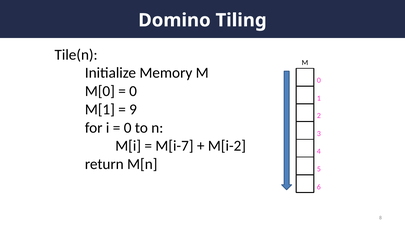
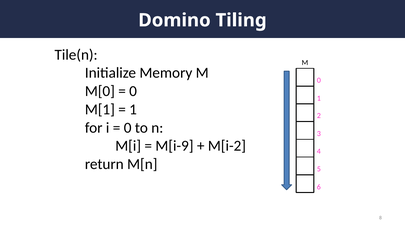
9: 9 -> 1 (133, 109)
M[i-7: M[i-7 -> M[i-9 (174, 146)
